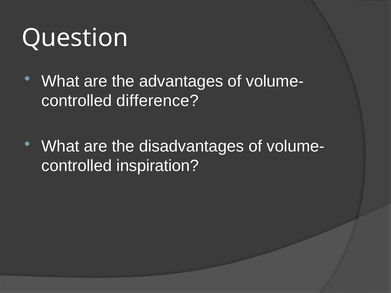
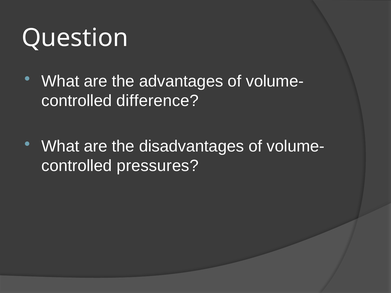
inspiration: inspiration -> pressures (158, 166)
